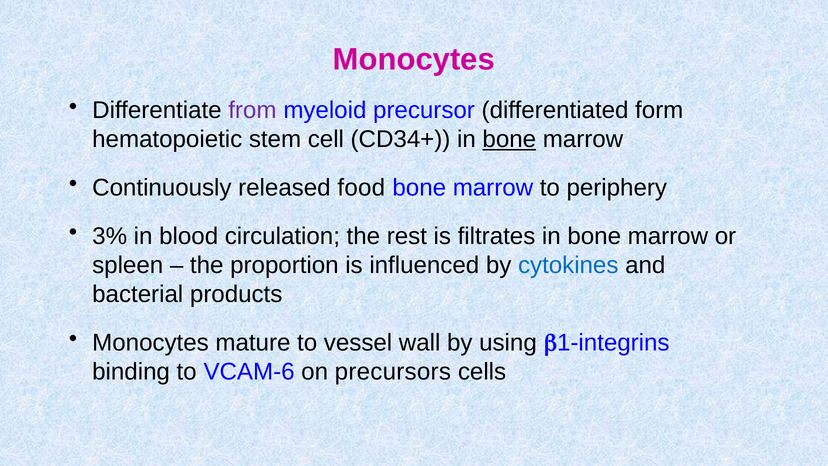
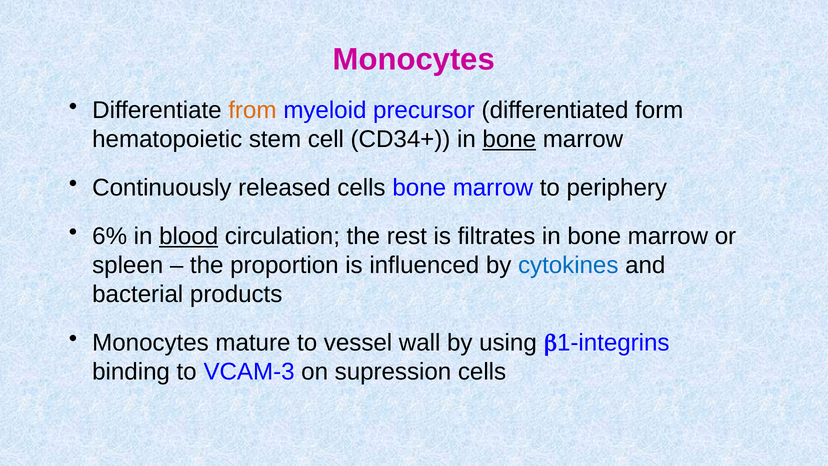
from colour: purple -> orange (252, 110)
released food: food -> cells (361, 188)
3%: 3% -> 6% (110, 236)
blood underline: none -> present (189, 236)
VCAM-6: VCAM-6 -> VCAM-3 (249, 371)
precursors: precursors -> supression (393, 371)
